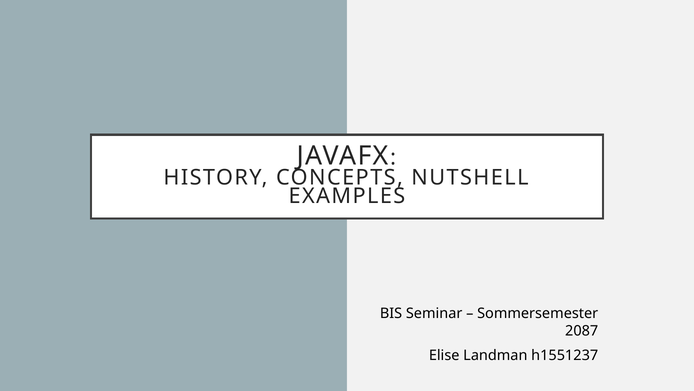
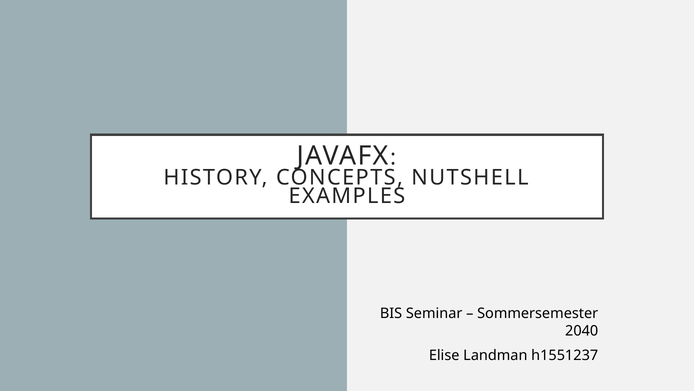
2087: 2087 -> 2040 (582, 330)
